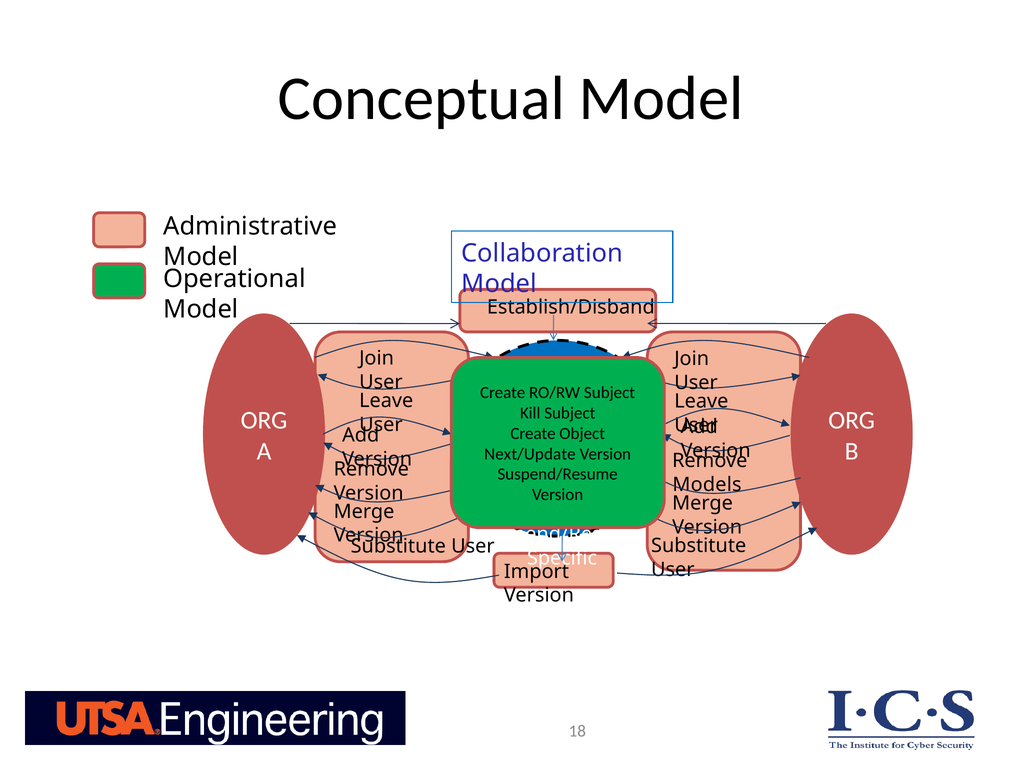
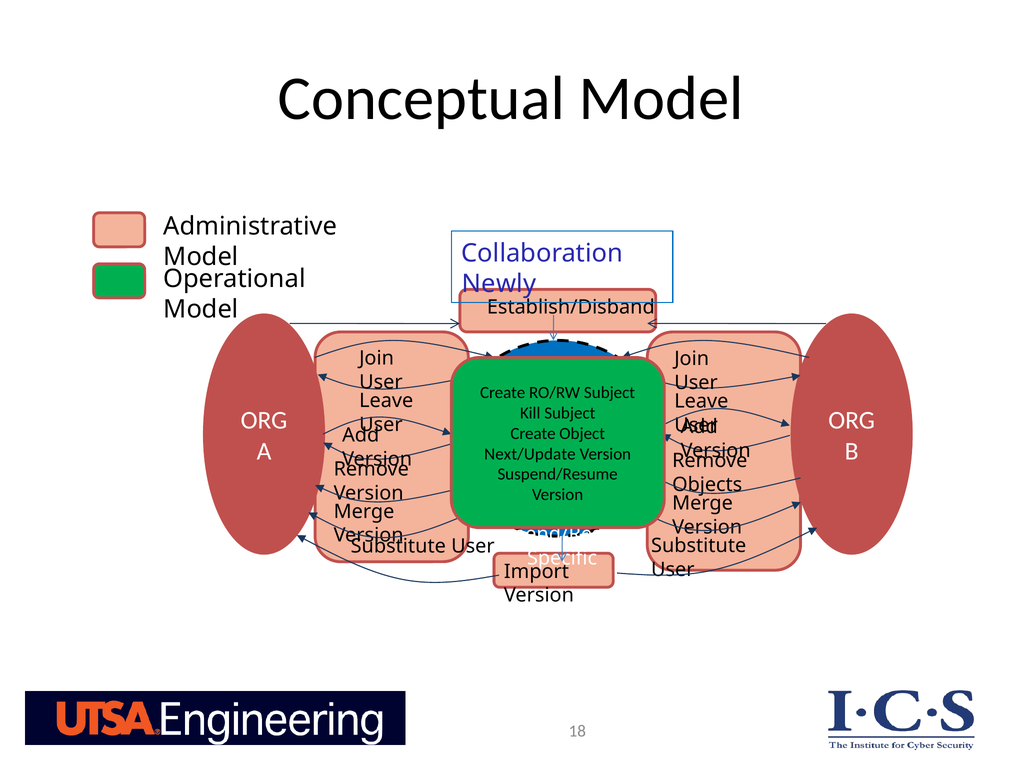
Model: Model -> Newly (499, 284)
Models: Models -> Objects (707, 485)
